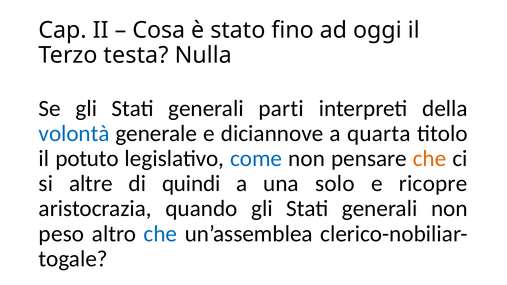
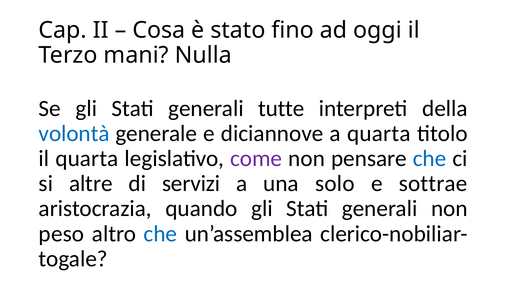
testa: testa -> mani (136, 55)
parti: parti -> tutte (281, 108)
il potuto: potuto -> quarta (87, 159)
come colour: blue -> purple (256, 159)
che colour: orange -> blue (430, 159)
quindi: quindi -> servizi (191, 184)
ricopre: ricopre -> sottrae (433, 184)
